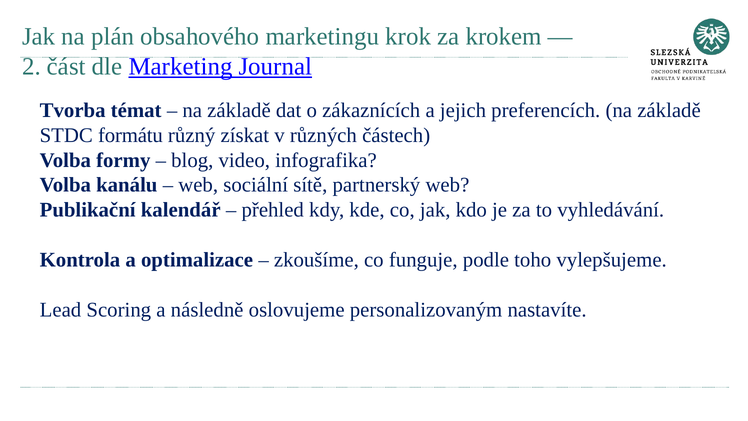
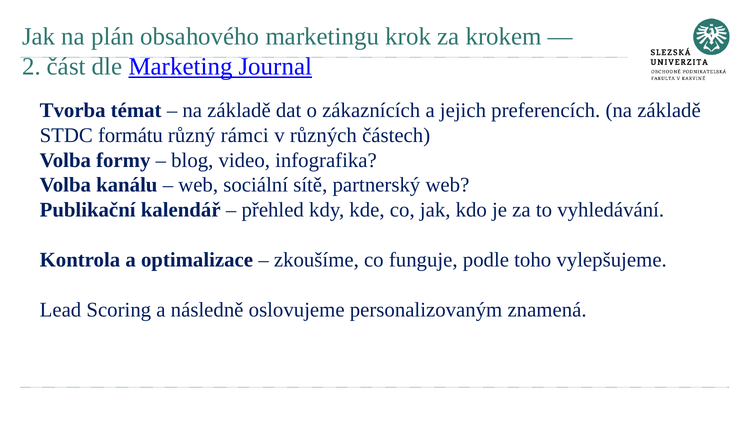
získat: získat -> rámci (245, 135)
nastavíte: nastavíte -> znamená (547, 310)
